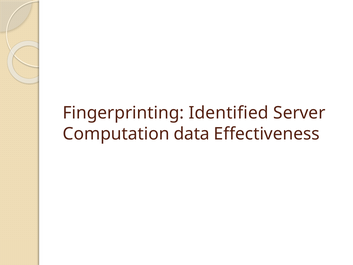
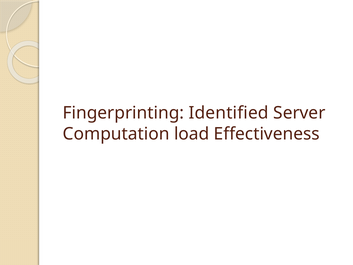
data: data -> load (192, 134)
